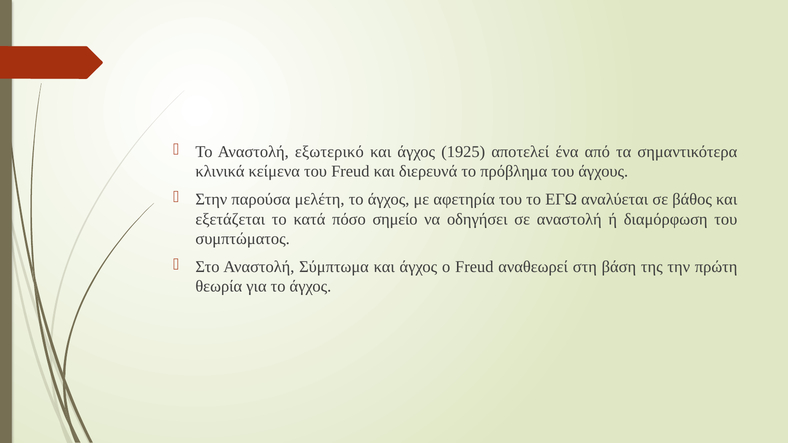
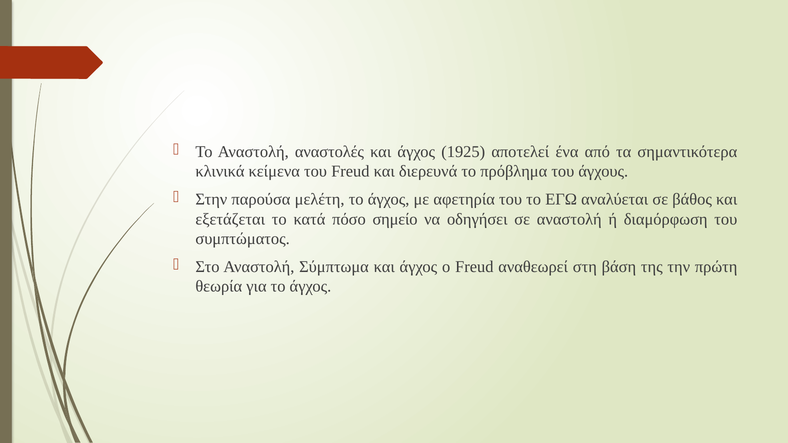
εξωτερικό: εξωτερικό -> αναστολές (329, 152)
